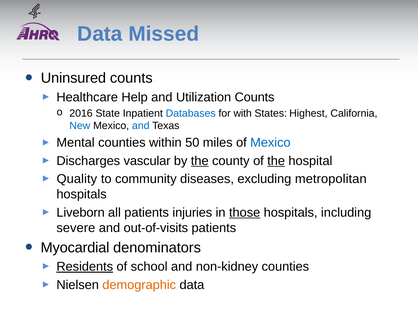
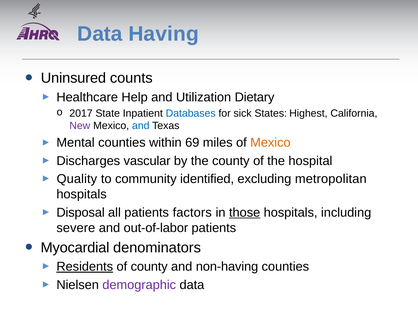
Missed: Missed -> Having (164, 34)
Utilization Counts: Counts -> Dietary (255, 97)
2016: 2016 -> 2017 (81, 113)
with: with -> sick (243, 113)
New colour: blue -> purple (80, 126)
50: 50 -> 69 (192, 143)
Mexico colour: blue -> orange (270, 143)
the underline: present -> none (200, 161)
the underline: present -> none (276, 161)
diseases: diseases -> identified (207, 179)
Liveborn: Liveborn -> Disposal (81, 212)
injuries: injuries -> factors (192, 212)
out-of-visits: out-of-visits -> out-of-labor (156, 227)
of school: school -> county (149, 266)
non-kidney: non-kidney -> non-having (227, 266)
demographic colour: orange -> purple (139, 284)
